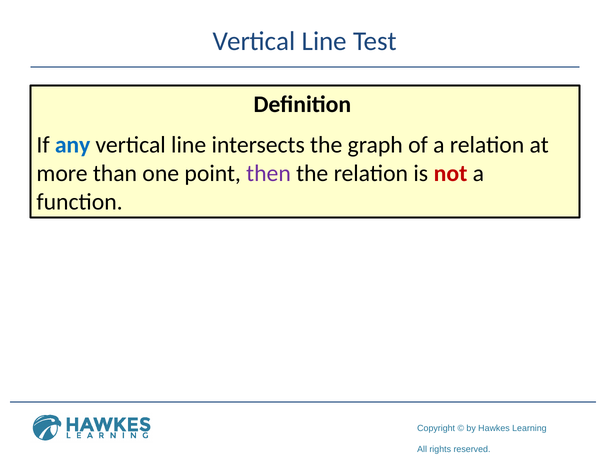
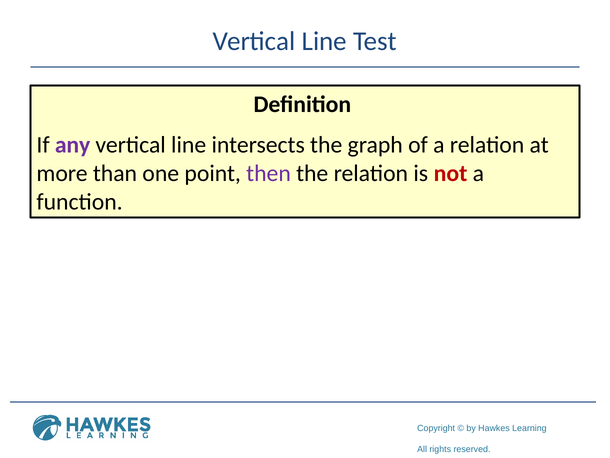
any colour: blue -> purple (73, 145)
